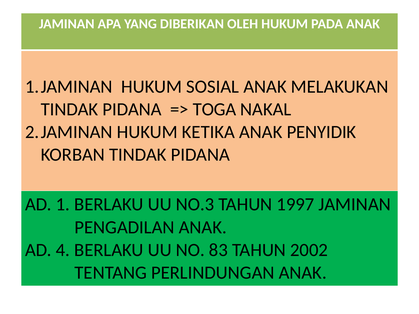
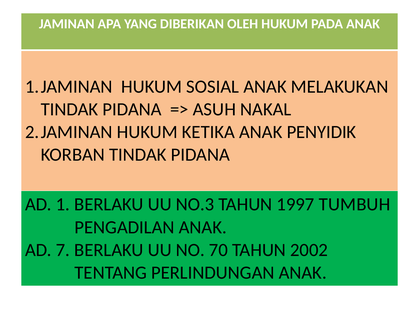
TOGA: TOGA -> ASUH (214, 109)
1997 JAMINAN: JAMINAN -> TUMBUH (355, 205)
4: 4 -> 7 (63, 250)
83: 83 -> 70 (218, 250)
